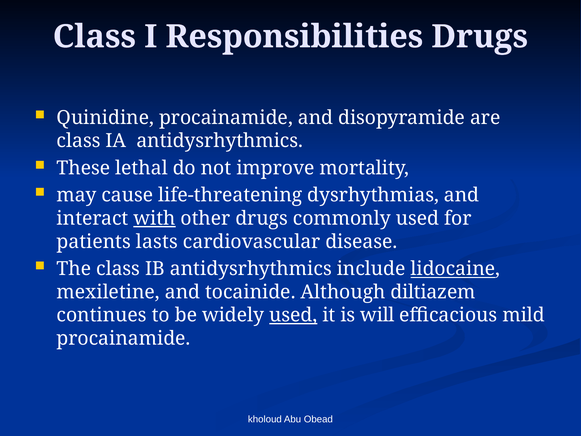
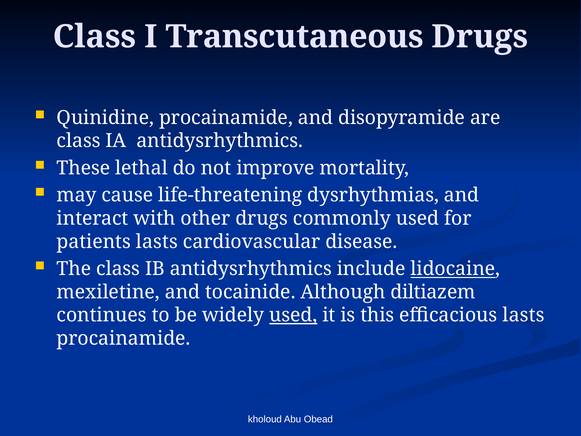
Responsibilities: Responsibilities -> Transcutaneous (294, 37)
with underline: present -> none (154, 218)
will: will -> this (377, 315)
efficacious mild: mild -> lasts (524, 315)
